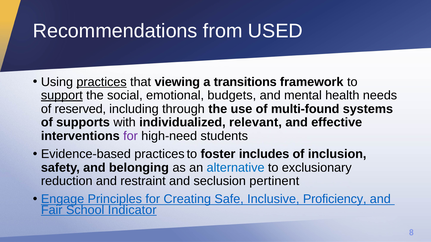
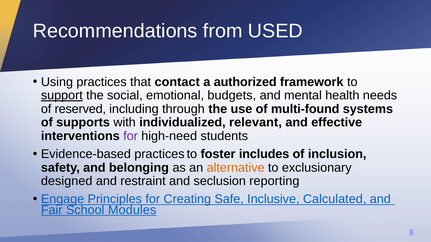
practices underline: present -> none (102, 82)
viewing: viewing -> contact (177, 82)
transitions: transitions -> authorized (245, 82)
alternative colour: blue -> orange (236, 168)
reduction: reduction -> designed (67, 181)
pertinent: pertinent -> reporting (274, 181)
Proficiency: Proficiency -> Calculated (335, 199)
Indicator: Indicator -> Modules (132, 210)
